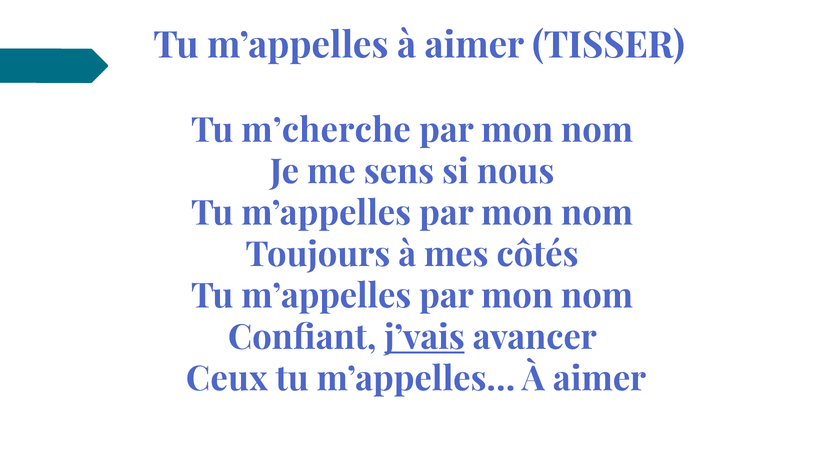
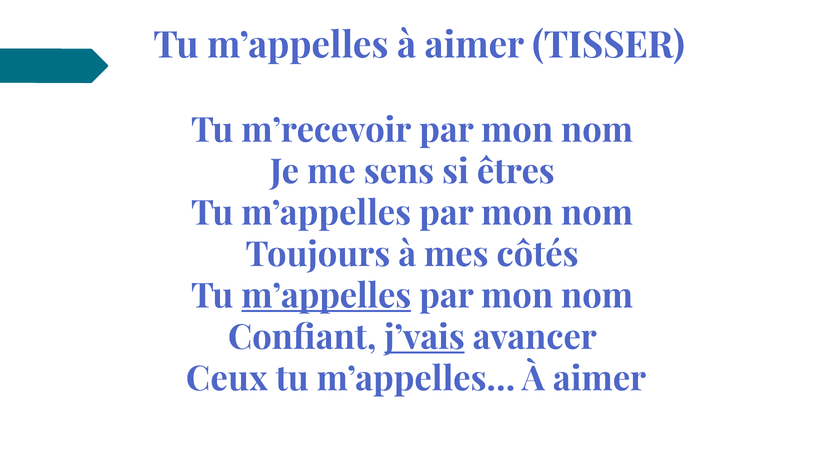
m’cherche: m’cherche -> m’recevoir (326, 131)
nous: nous -> êtres (516, 172)
m’appelles underline: none -> present (326, 296)
